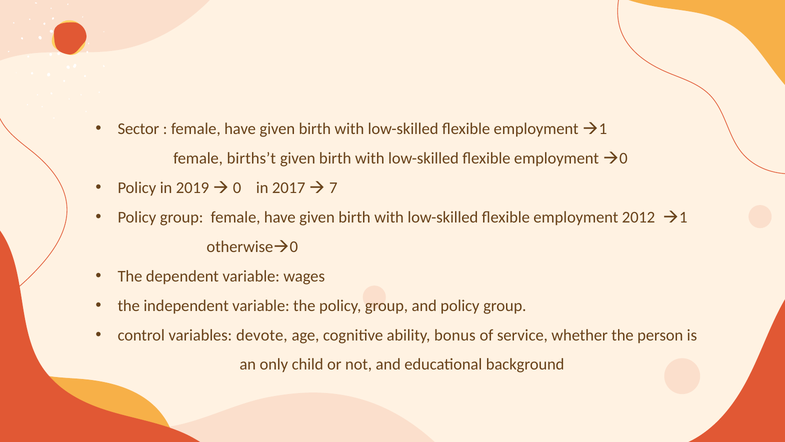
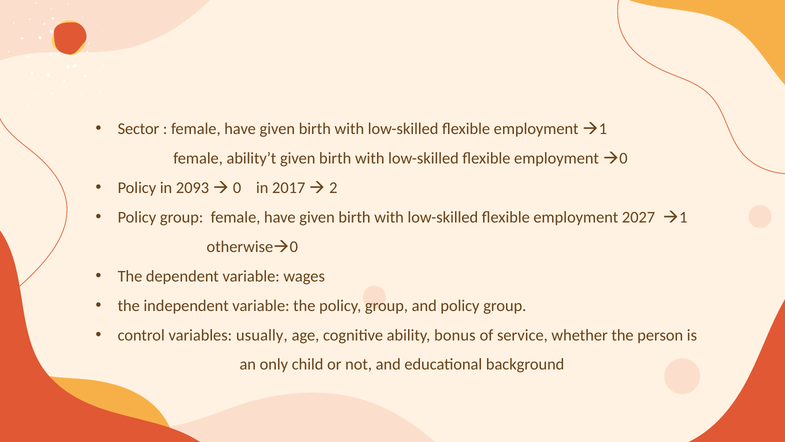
births’t: births’t -> ability’t (251, 158)
2019: 2019 -> 2093 (193, 188)
7: 7 -> 2 (333, 188)
2012: 2012 -> 2027 (639, 217)
devote: devote -> usually (262, 335)
